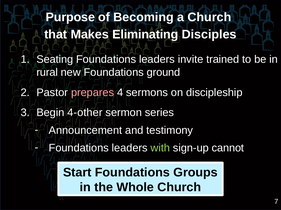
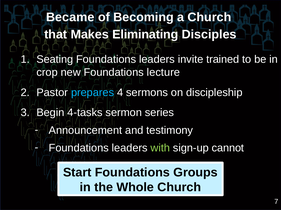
Purpose: Purpose -> Became (70, 17)
rural: rural -> crop (47, 73)
ground: ground -> lecture (163, 73)
prepares colour: pink -> light blue (93, 93)
4-other: 4-other -> 4-tasks (85, 113)
